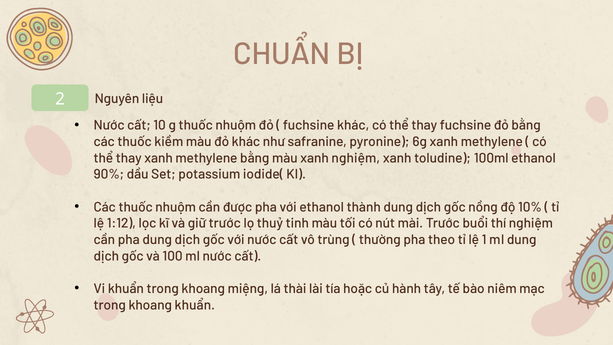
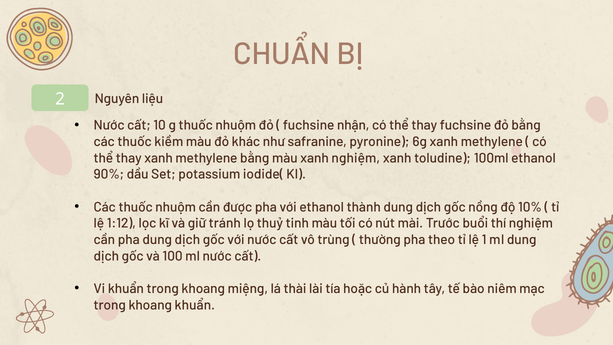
fuchsine khác: khác -> nhận (353, 125)
giữ trước: trước -> tránh (225, 223)
